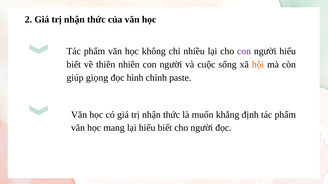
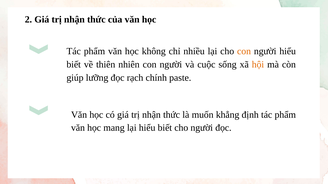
con colour: purple -> orange (244, 51)
giọng: giọng -> lưỡng (97, 78)
hình: hình -> rạch (135, 78)
